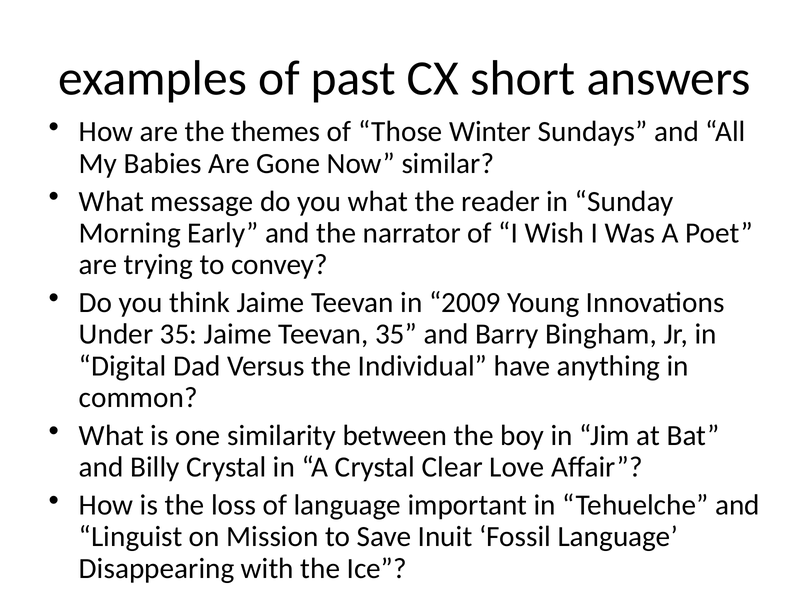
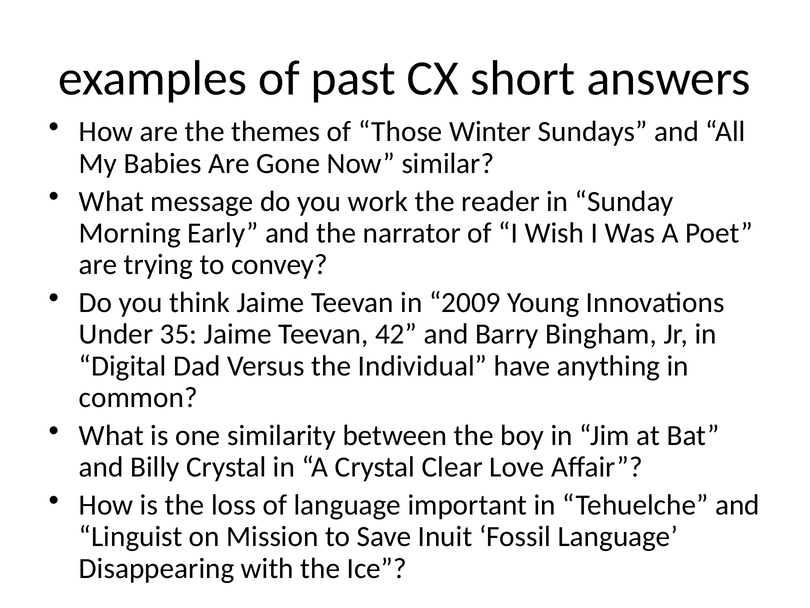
you what: what -> work (378, 201)
Teevan 35: 35 -> 42 (396, 334)
